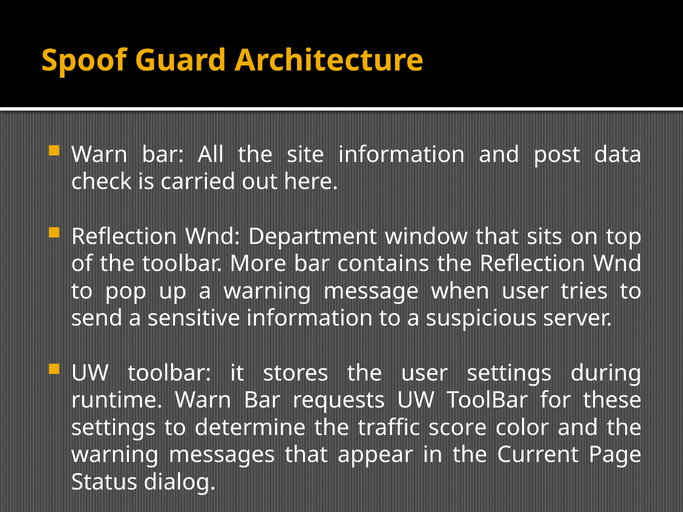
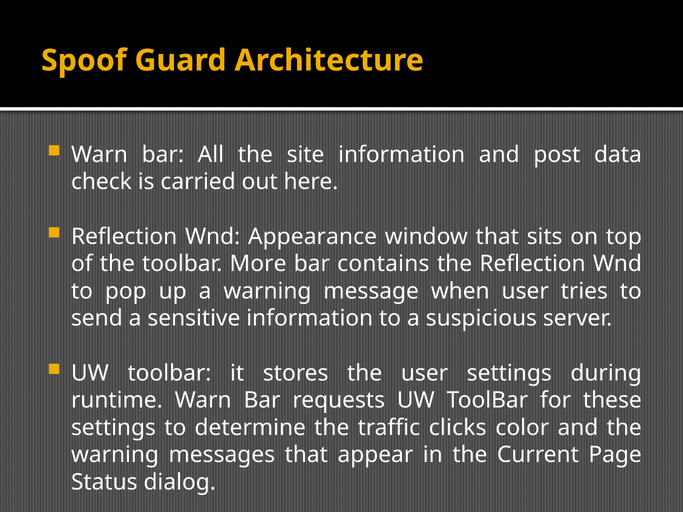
Department: Department -> Appearance (313, 237)
score: score -> clicks (458, 428)
